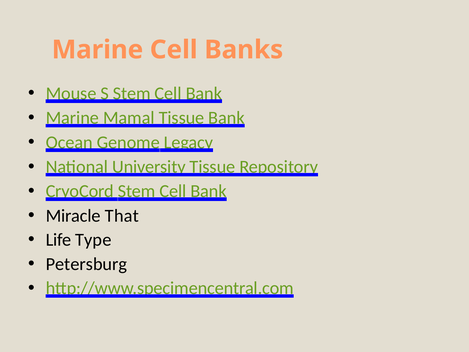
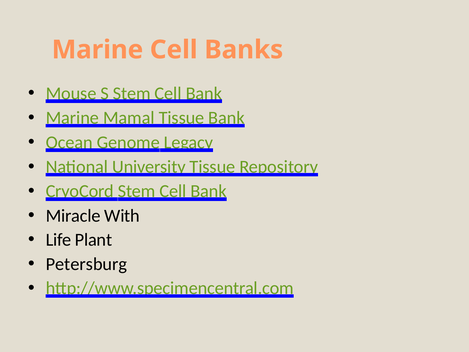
That: That -> With (122, 216)
Type: Type -> Plant (94, 240)
